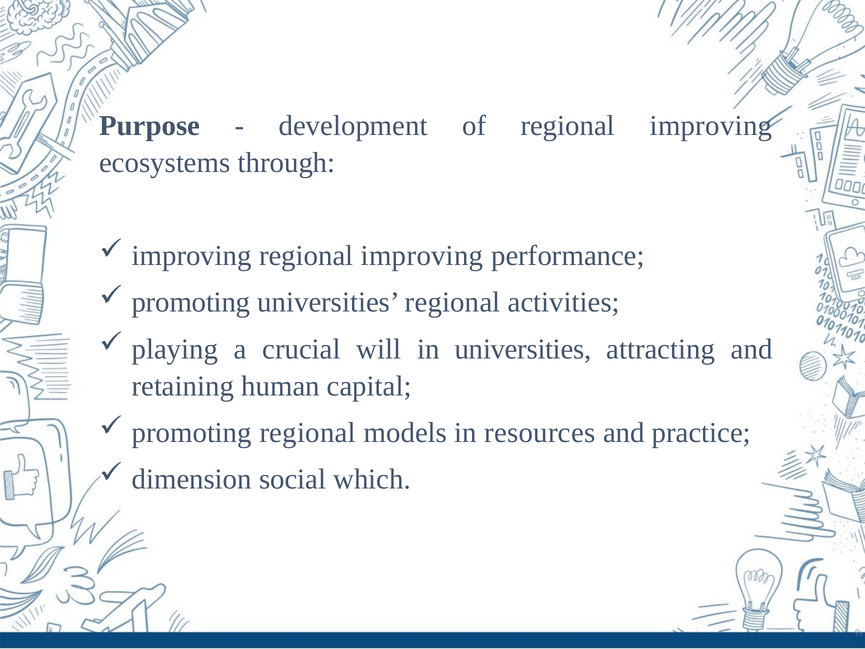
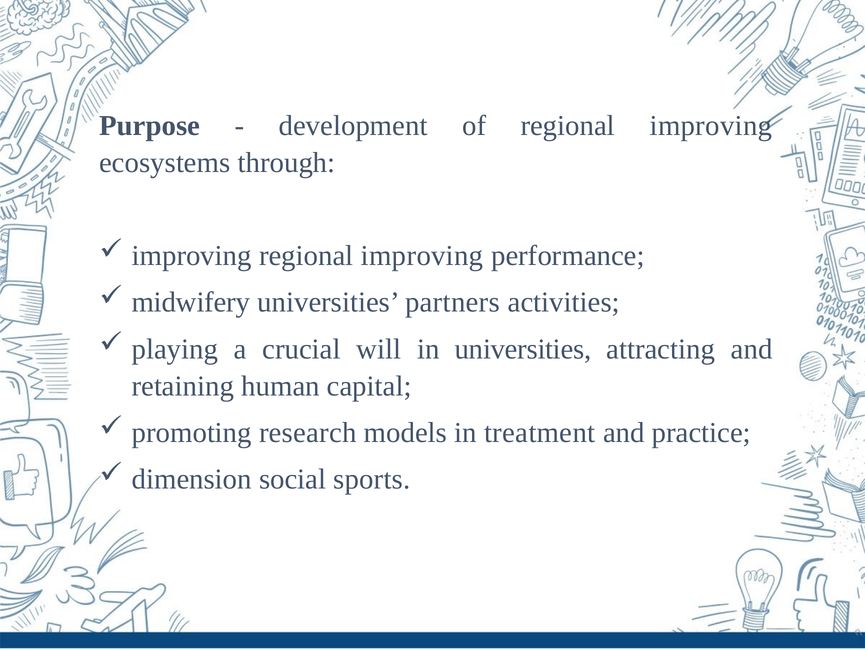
promoting: promoting -> midwifery (191, 302)
universities regional: regional -> partners (453, 302)
promoting regional: regional -> research (308, 433)
resources: resources -> treatment (540, 433)
which: which -> sports (372, 479)
